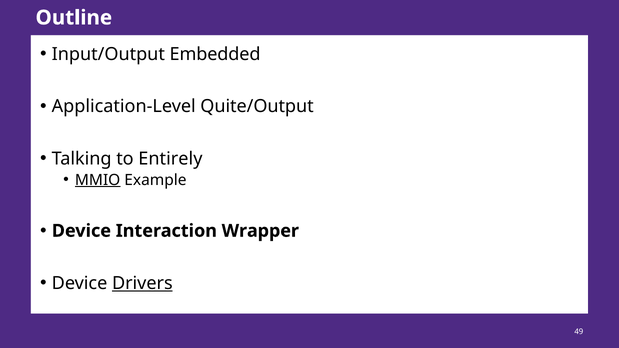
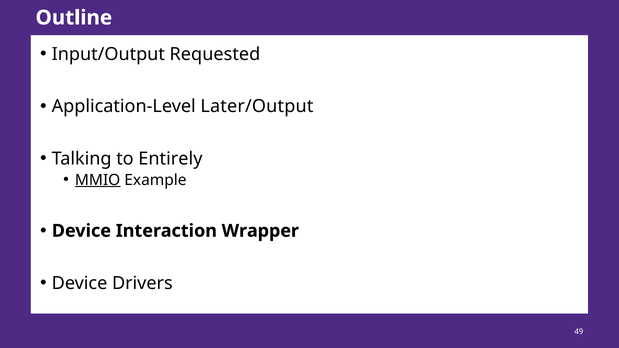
Embedded: Embedded -> Requested (215, 54)
Quite/Output: Quite/Output -> Later/Output (257, 106)
Drivers underline: present -> none (142, 283)
